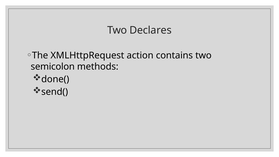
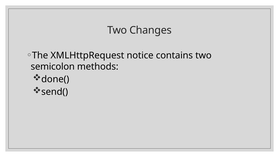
Declares: Declares -> Changes (151, 30)
action: action -> notice (140, 55)
